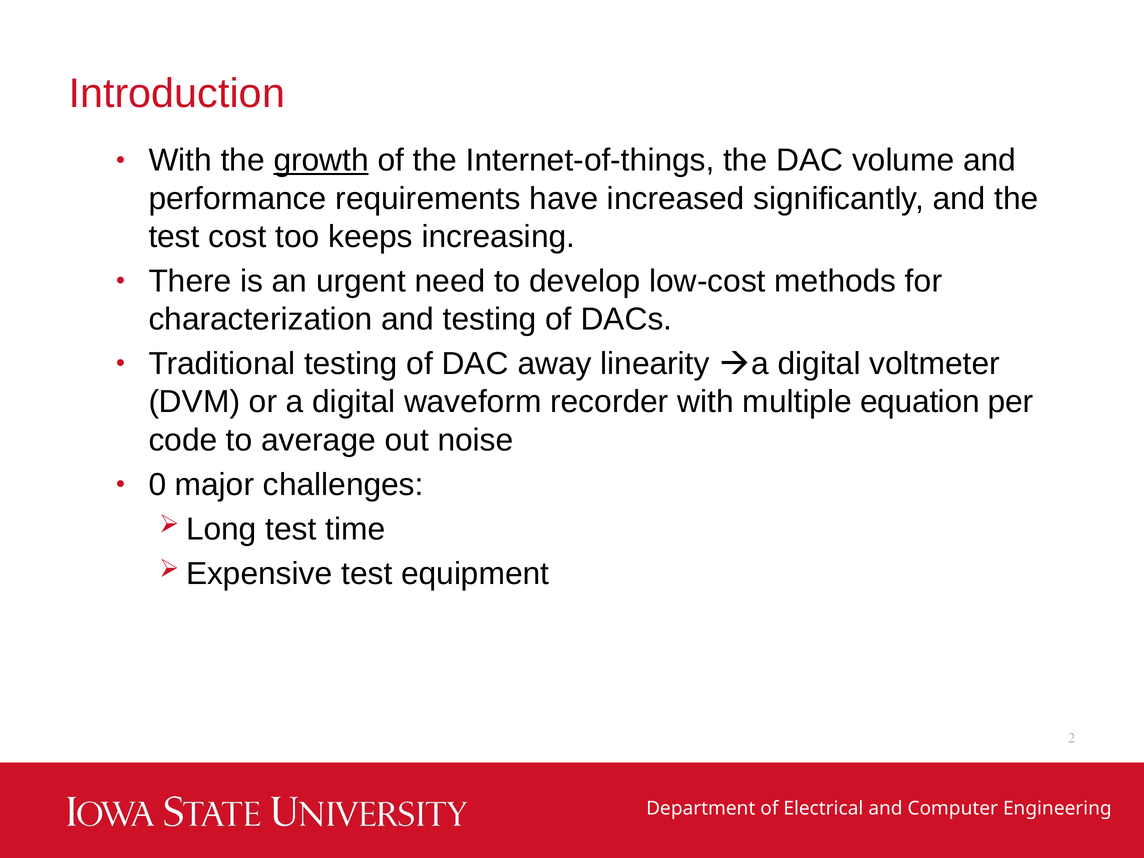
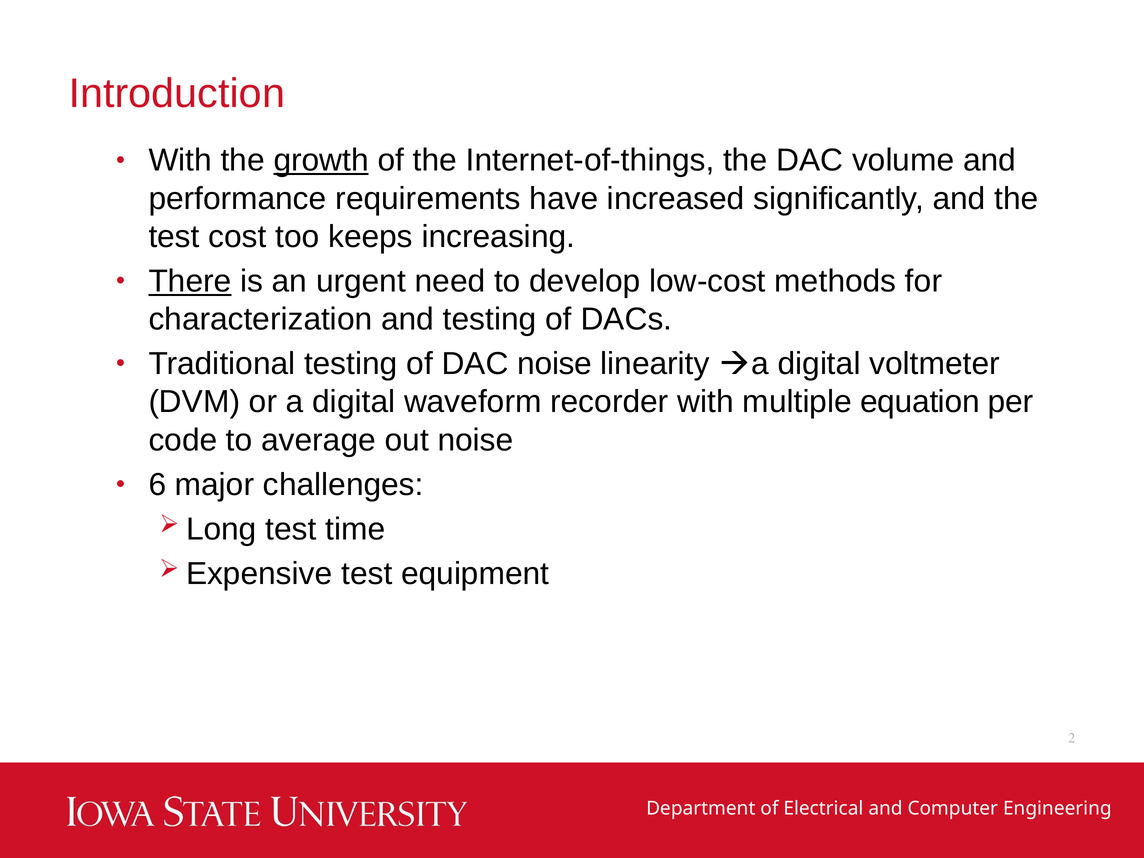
There underline: none -> present (190, 281)
DAC away: away -> noise (555, 364)
0: 0 -> 6 (157, 485)
